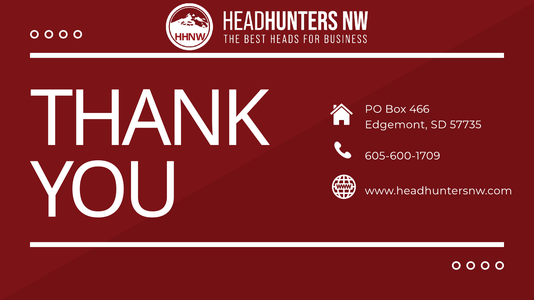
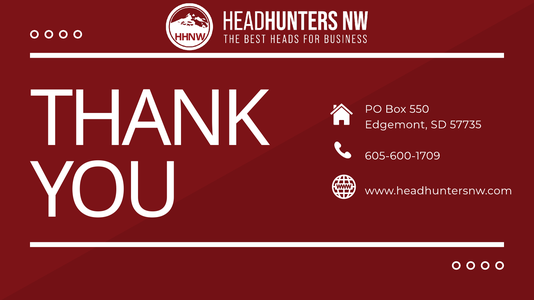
466: 466 -> 550 (419, 109)
